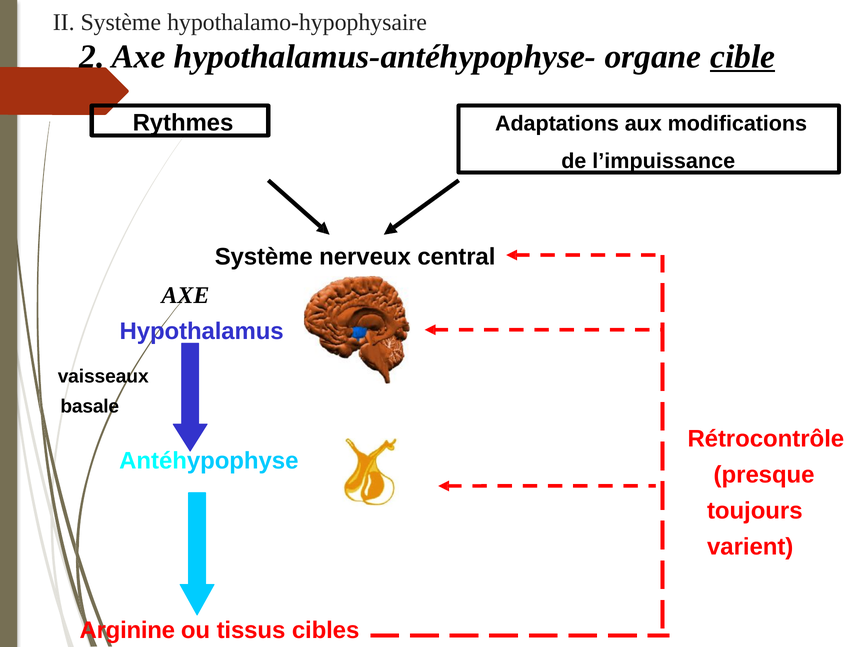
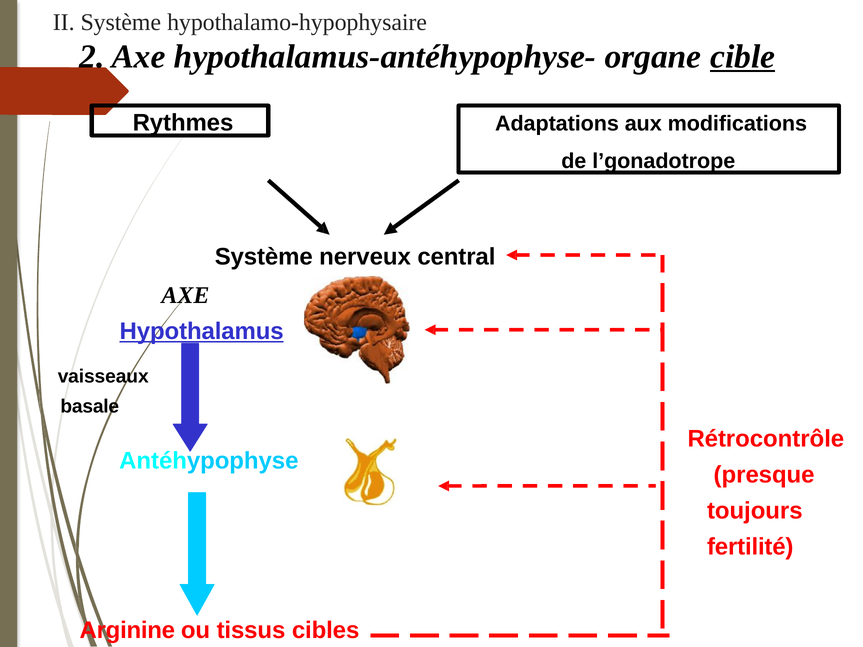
l’impuissance: l’impuissance -> l’gonadotrope (664, 161)
Hypothalamus underline: none -> present (202, 331)
varient: varient -> fertilité (750, 547)
